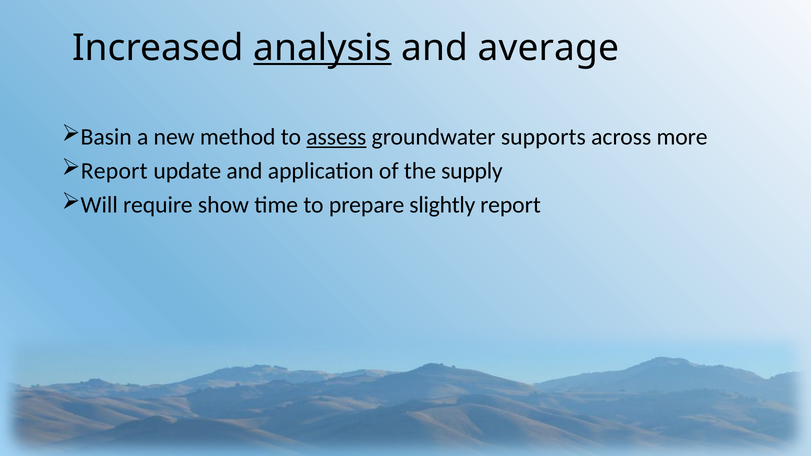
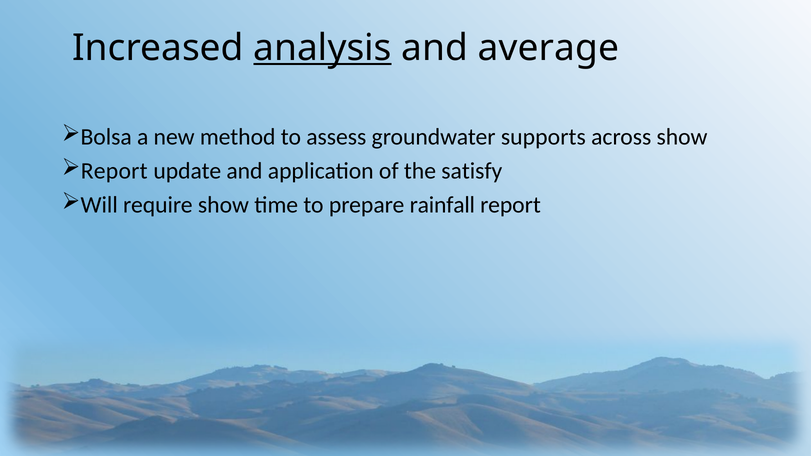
Basin: Basin -> Bolsa (106, 137)
assess underline: present -> none (336, 137)
across more: more -> show (682, 137)
supply: supply -> satisfy (472, 171)
slightly: slightly -> rainfall (442, 205)
